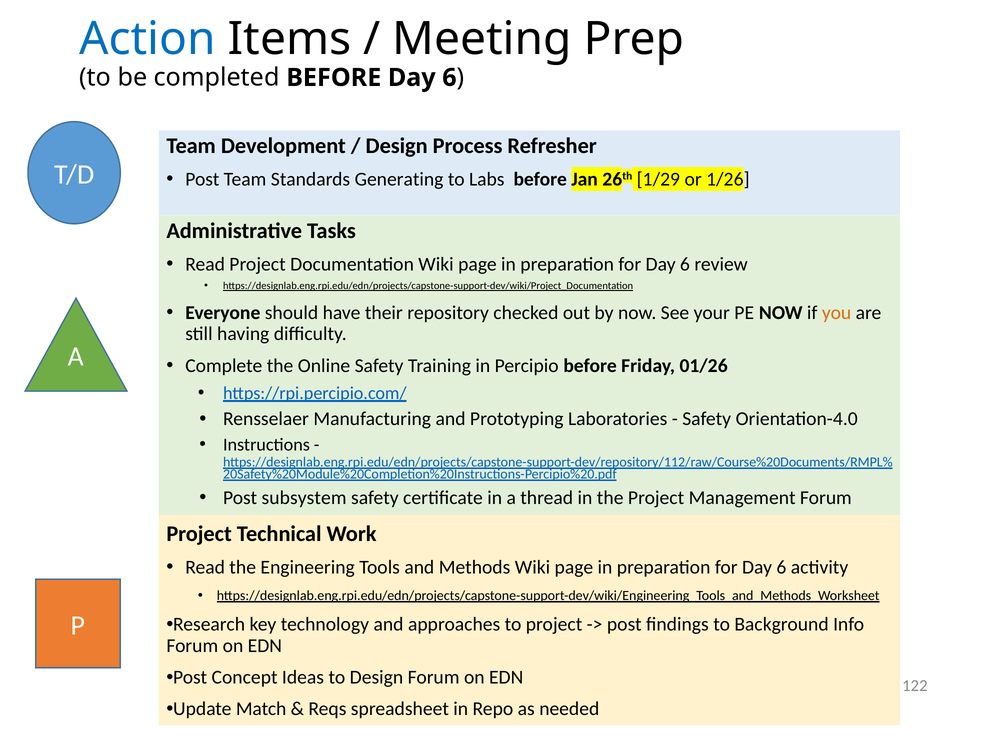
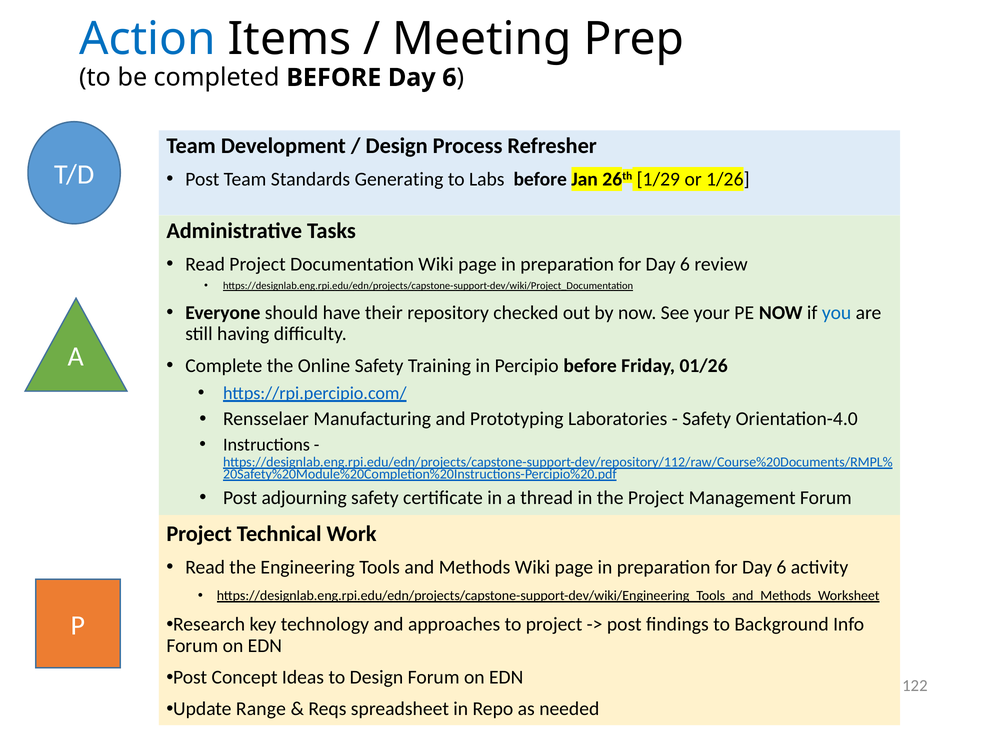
you colour: orange -> blue (837, 313)
subsystem: subsystem -> adjourning (304, 498)
Match: Match -> Range (261, 709)
